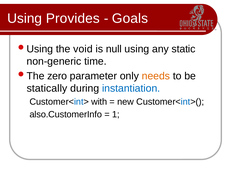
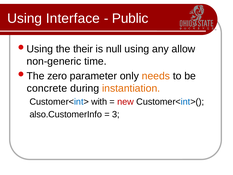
Provides: Provides -> Interface (73, 18)
Goals: Goals -> Public (130, 18)
void: void -> their (83, 49)
static: static -> allow (183, 49)
statically: statically -> concrete (47, 88)
instantiation colour: blue -> orange (131, 88)
new colour: black -> red (126, 102)
1: 1 -> 3 (116, 114)
